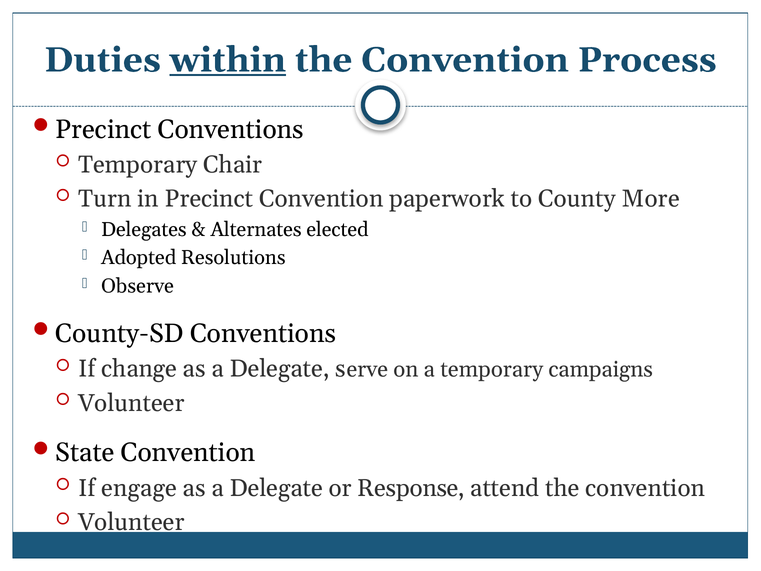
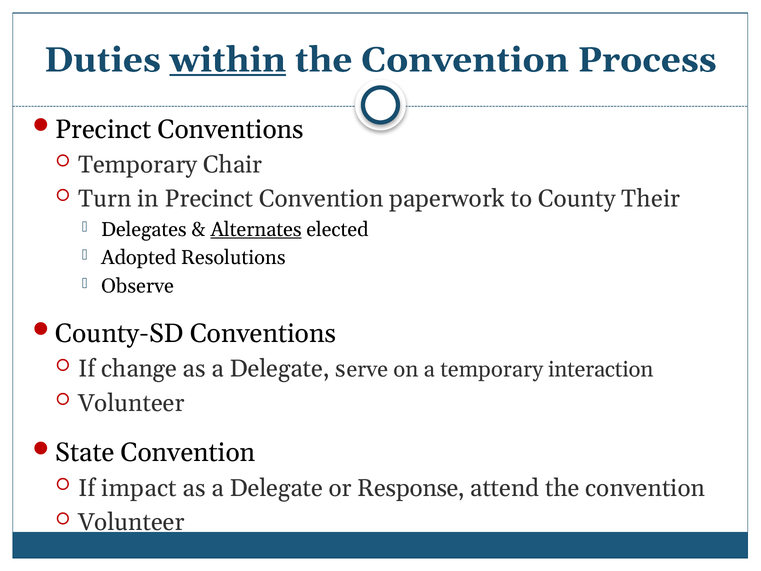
More: More -> Their (651, 199)
Alternates underline: none -> present (256, 229)
campaigns: campaigns -> interaction (601, 369)
engage: engage -> impact (139, 488)
